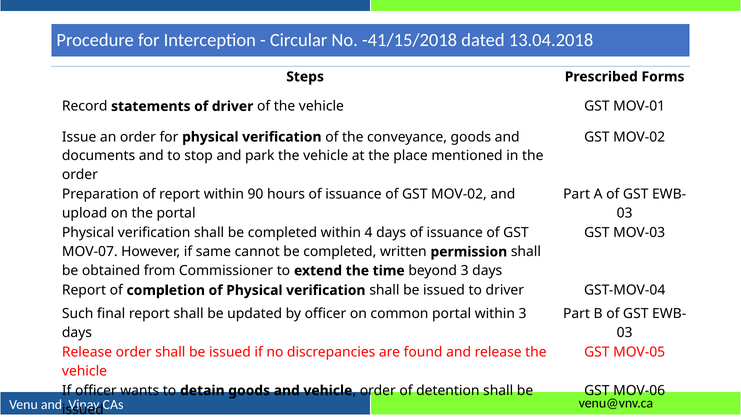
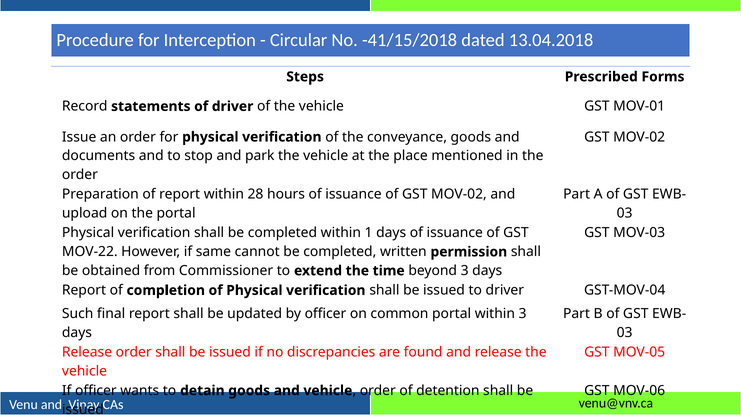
90: 90 -> 28 (255, 194)
4: 4 -> 1 (369, 233)
MOV-07: MOV-07 -> MOV-22 (90, 252)
